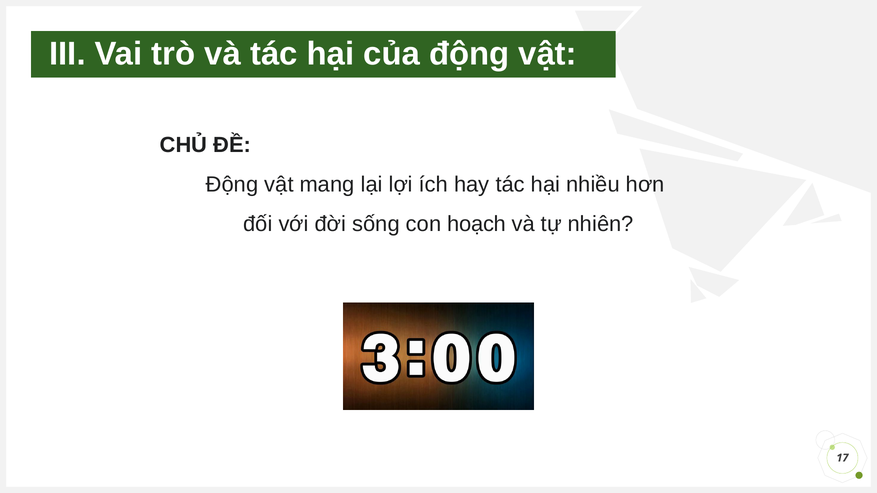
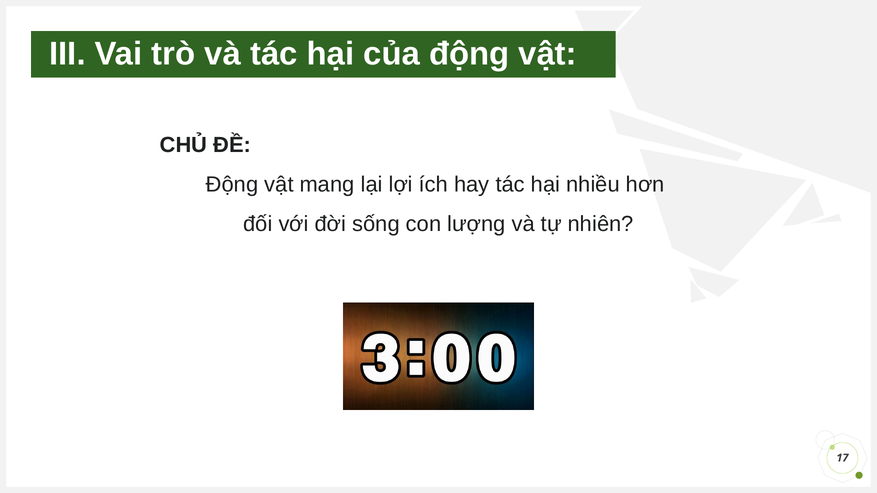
hoạch: hoạch -> lượng (476, 224)
